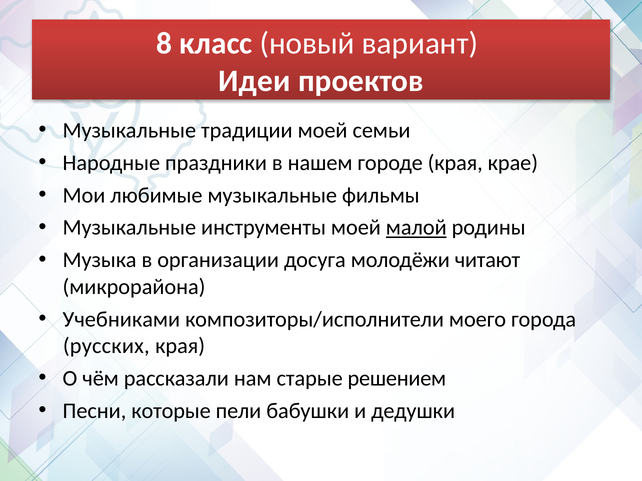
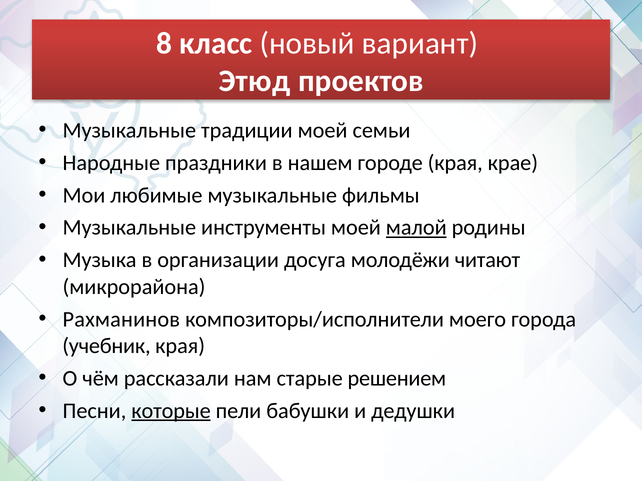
Идеи: Идеи -> Этюд (255, 81)
Учебниками: Учебниками -> Рахманинов (121, 320)
русских: русских -> учебник (106, 346)
которые underline: none -> present (171, 411)
